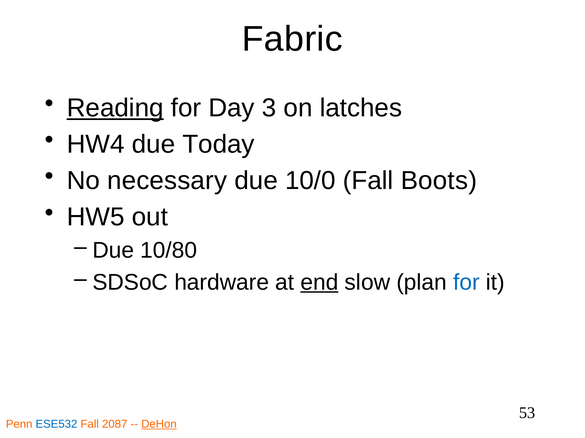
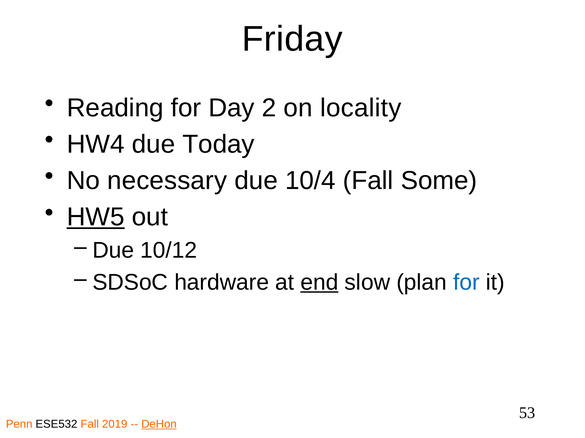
Fabric: Fabric -> Friday (292, 39)
Reading underline: present -> none (115, 108)
3: 3 -> 2 (269, 108)
latches: latches -> locality (361, 108)
10/0: 10/0 -> 10/4 (310, 181)
Boots: Boots -> Some (439, 181)
HW5 underline: none -> present (96, 217)
10/80: 10/80 -> 10/12 (169, 251)
ESE532 colour: blue -> black (56, 425)
2087: 2087 -> 2019 (115, 425)
